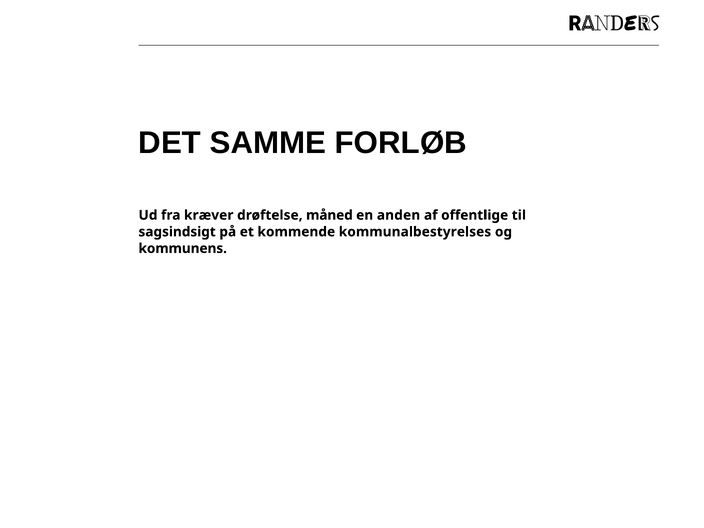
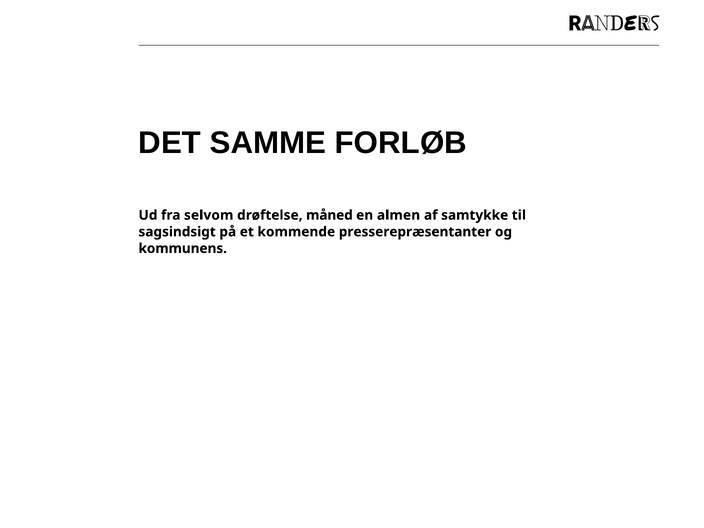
kræver: kræver -> selvom (209, 215)
anden: anden -> almen (399, 215)
offentlige: offentlige -> samtykke (475, 215)
kommunalbestyrelses: kommunalbestyrelses -> presserepræsentanter (415, 232)
